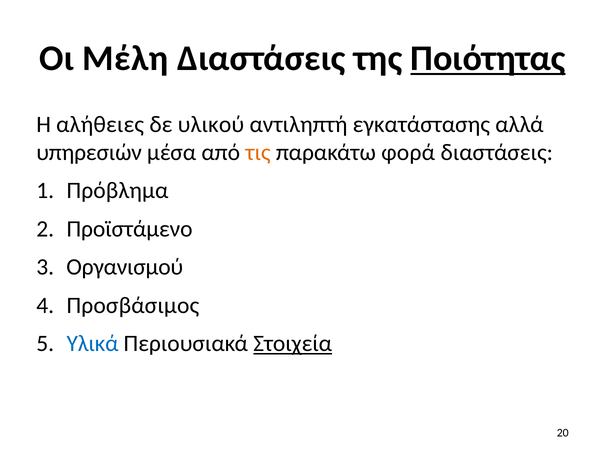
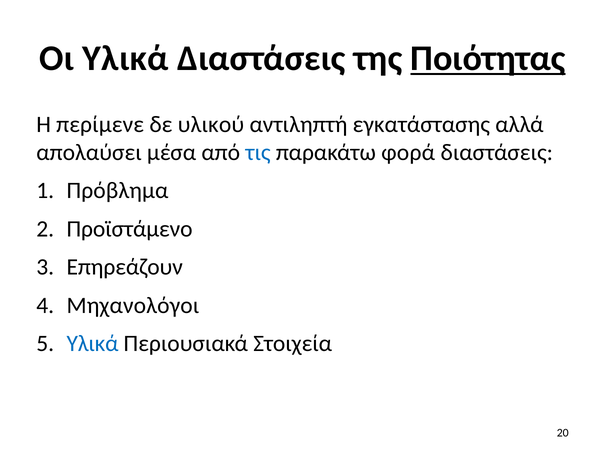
Οι Μέλη: Μέλη -> Υλικά (125, 59)
αλήθειες: αλήθειες -> περίμενε (100, 125)
υπηρεσιών: υπηρεσιών -> απολαύσει (89, 153)
τις colour: orange -> blue (258, 153)
Οργανισμού: Οργανισμού -> Επηρεάζουν (125, 268)
Προσβάσιμος: Προσβάσιμος -> Μηχανολόγοι (133, 306)
Στοιχεία underline: present -> none (293, 344)
